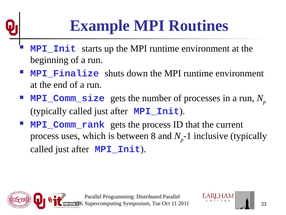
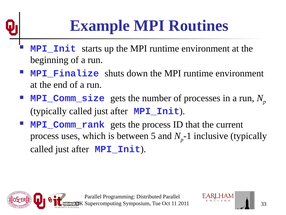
8: 8 -> 5 (153, 136)
